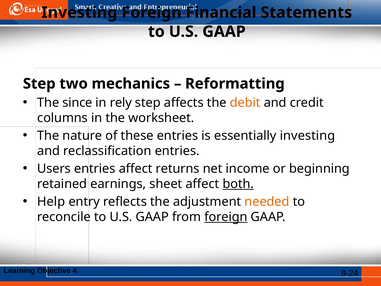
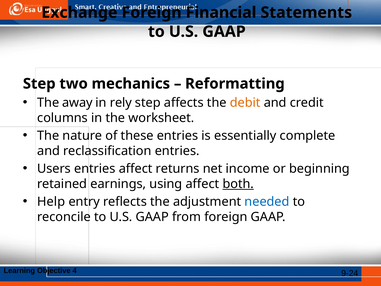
Investing: Investing -> Exchange (79, 13)
since: since -> away (77, 103)
essentially investing: investing -> complete (308, 136)
sheet: sheet -> using (166, 184)
needed colour: orange -> blue (267, 202)
foreign underline: present -> none (226, 217)
